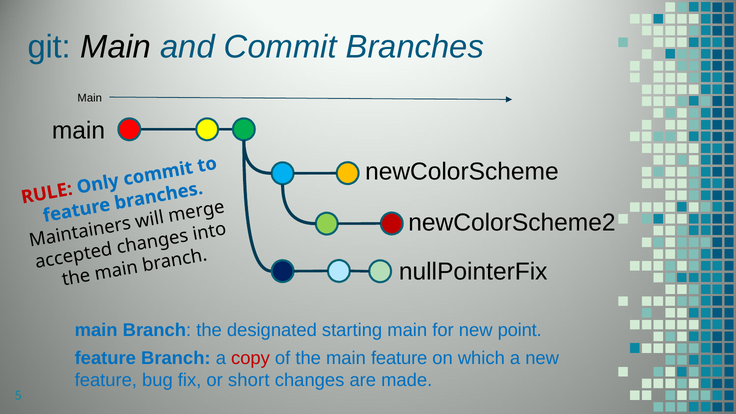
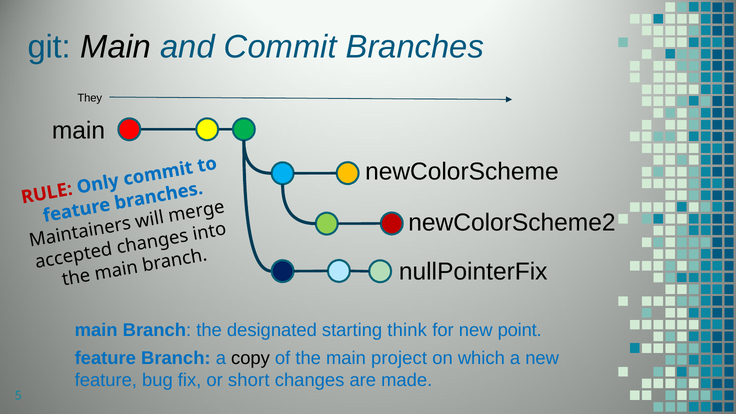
Main: Main -> They (90, 98)
starting main: main -> think (407, 330)
copy colour: red -> black (250, 358)
main feature: feature -> project (399, 358)
